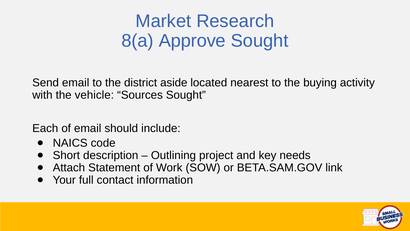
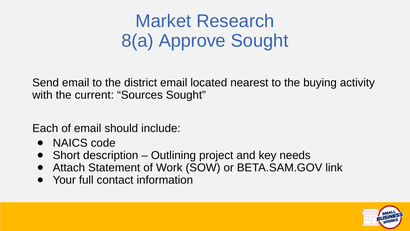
district aside: aside -> email (174, 83)
vehicle: vehicle -> current (94, 95)
